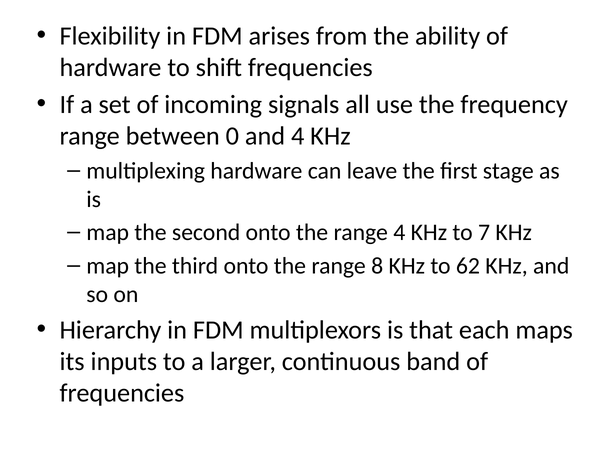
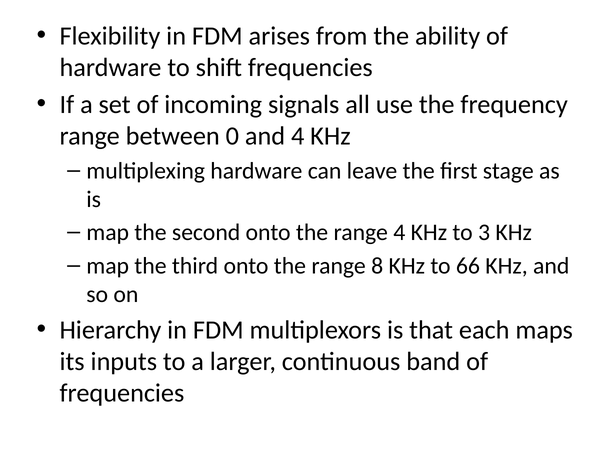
7: 7 -> 3 (484, 233)
62: 62 -> 66 (468, 266)
